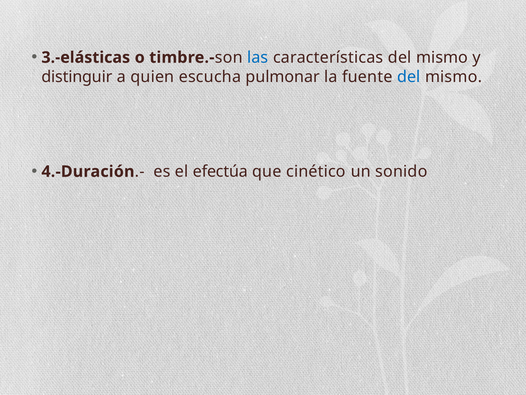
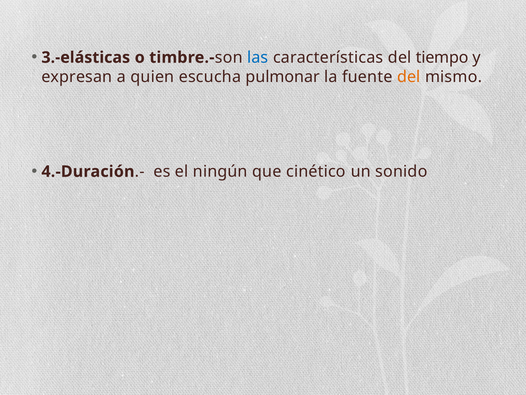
características del mismo: mismo -> tiempo (442, 57)
distinguir: distinguir -> expresan (77, 77)
del colour: blue -> orange (409, 77)
efectúa: efectúa -> ningún (220, 171)
